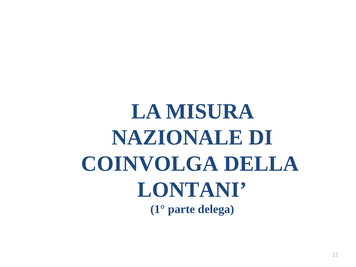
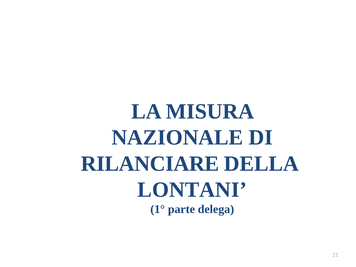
COINVOLGA: COINVOLGA -> RILANCIARE (150, 164)
